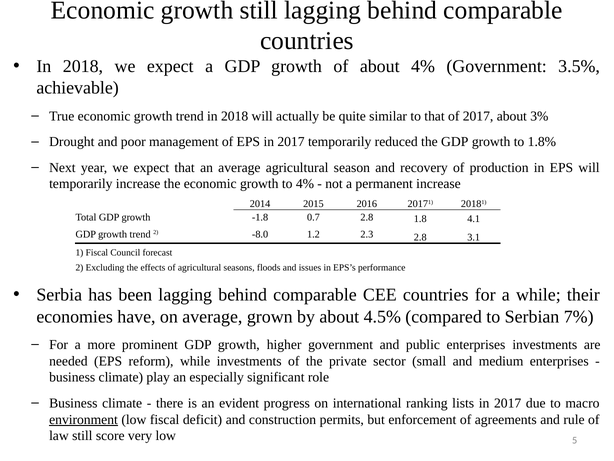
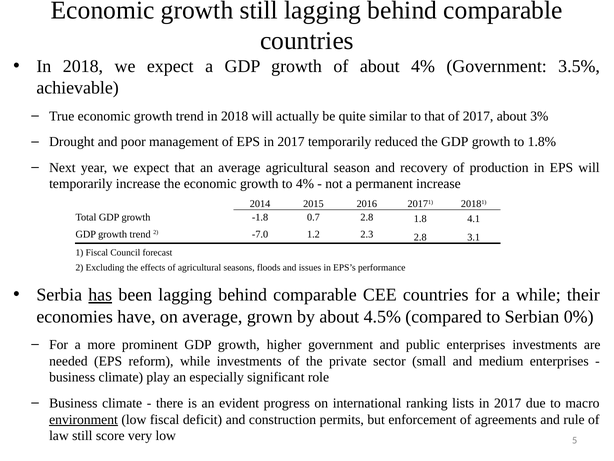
-8.0: -8.0 -> -7.0 (260, 234)
has underline: none -> present (100, 295)
7%: 7% -> 0% (579, 316)
